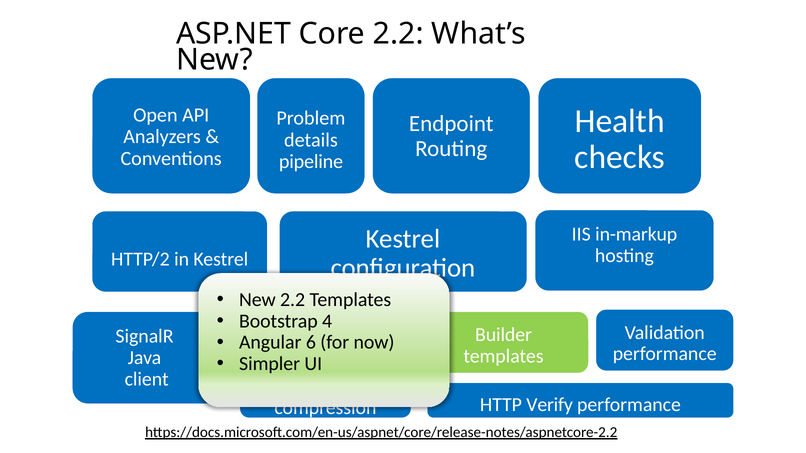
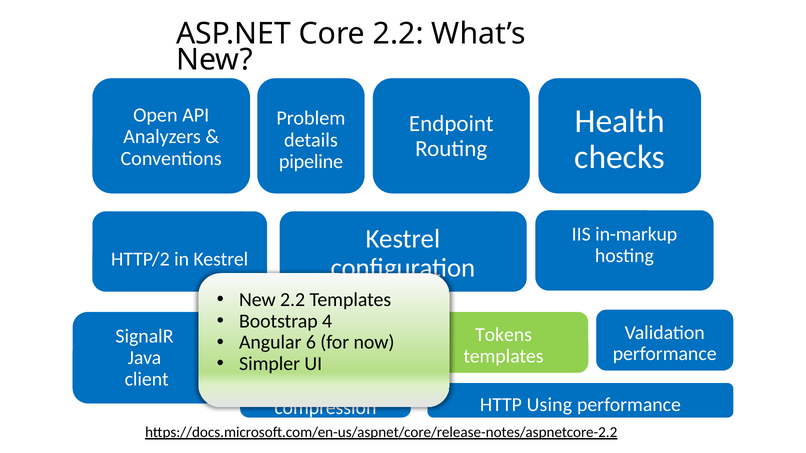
Builder: Builder -> Tokens (504, 335)
Verify: Verify -> Using (549, 405)
